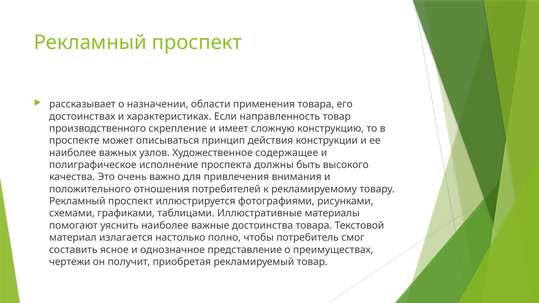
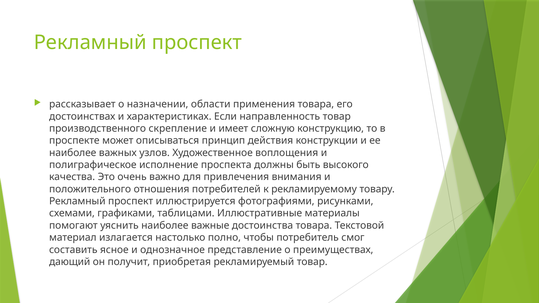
содержащее: содержащее -> воплощения (287, 153)
чертежи: чертежи -> дающий (70, 262)
